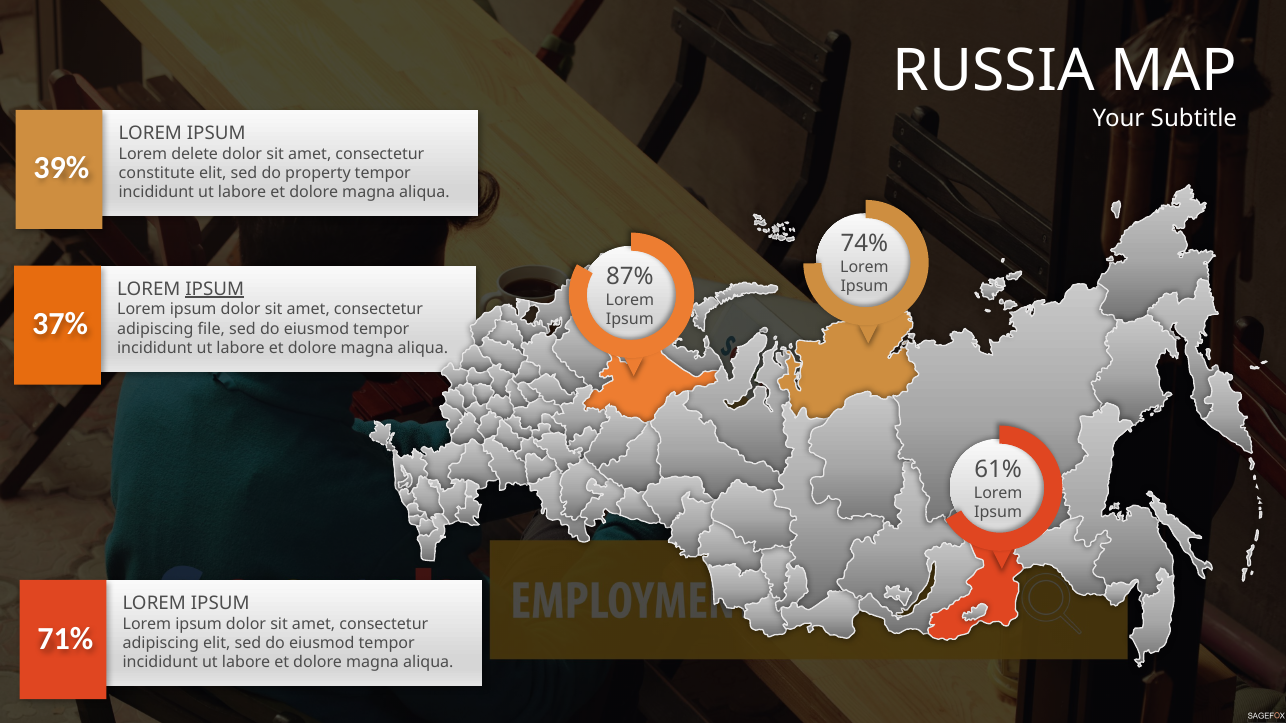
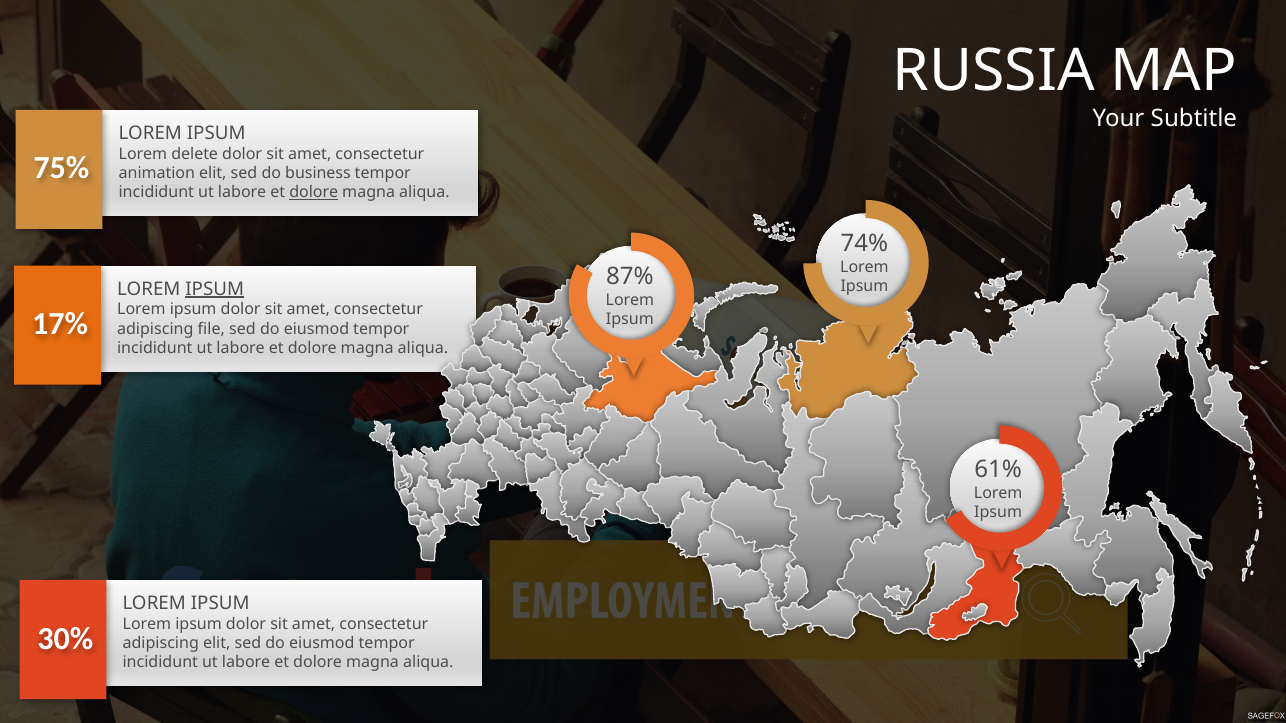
39%: 39% -> 75% (61, 168)
constitute: constitute -> animation (157, 173)
property: property -> business (318, 173)
dolore underline: none -> present (314, 193)
37%: 37% -> 17% (60, 324)
71%: 71% -> 30% (65, 639)
